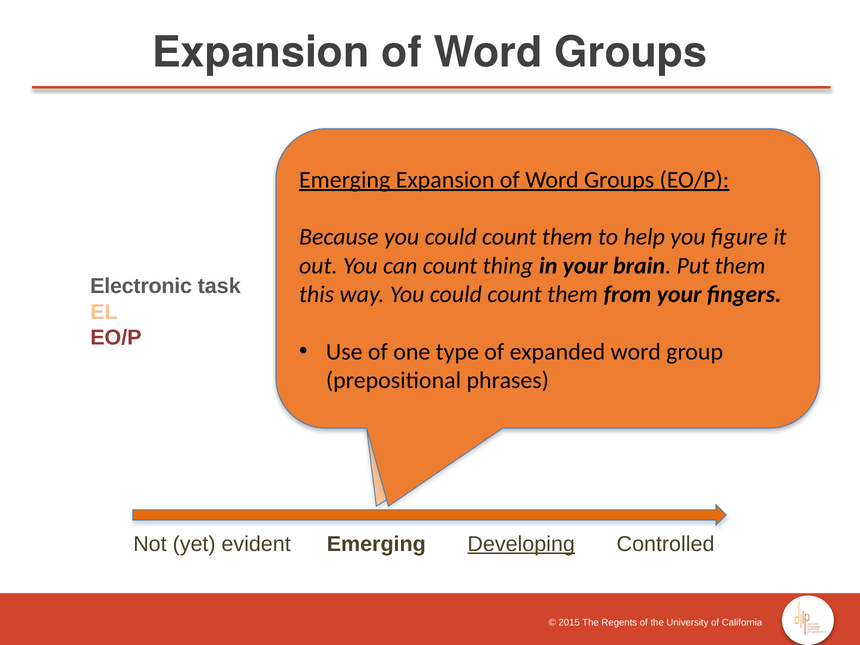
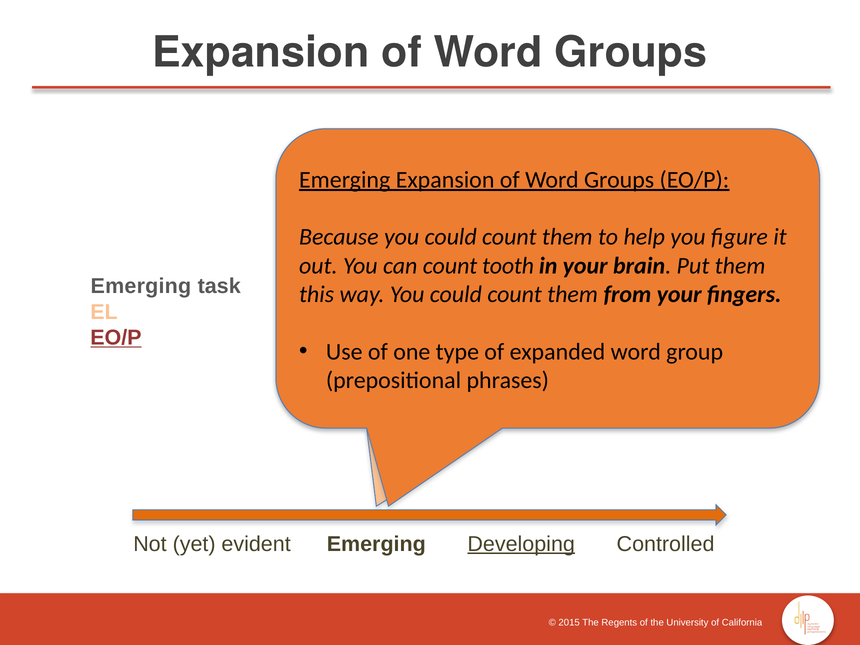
thing: thing -> tooth (508, 266)
Electronic: Electronic -> Emerging (141, 286)
EO/P underline: none -> present (116, 338)
